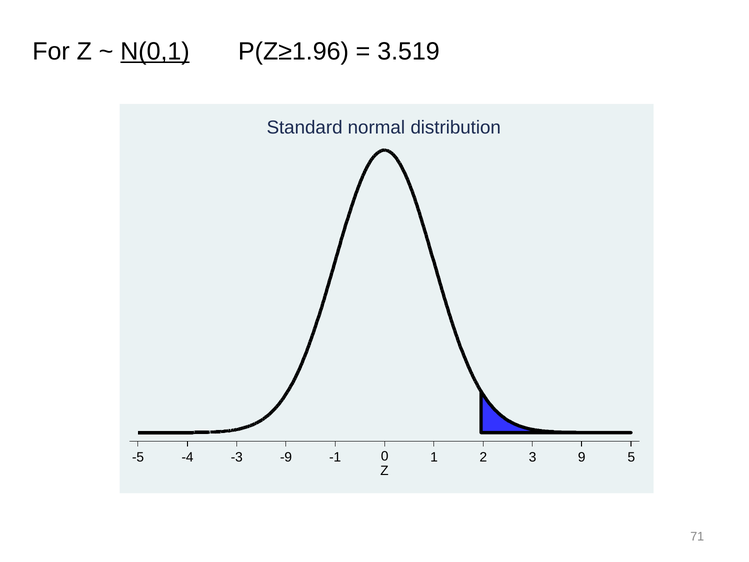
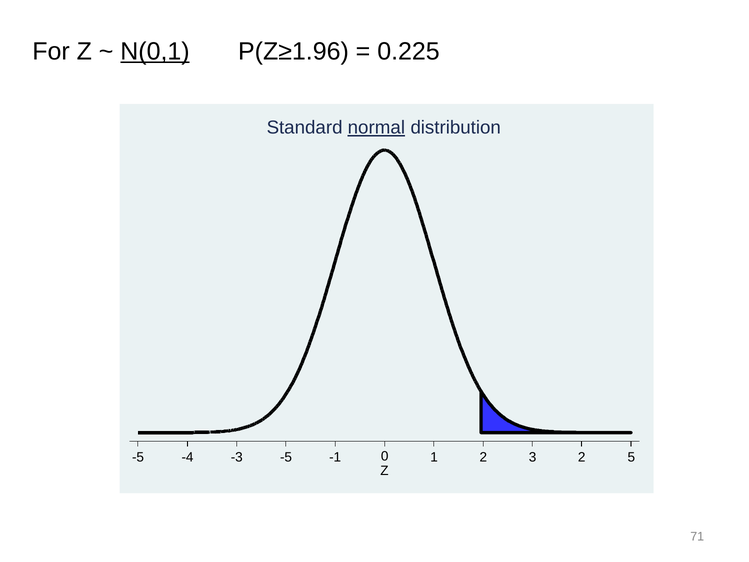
3.519: 3.519 -> 0.225 (408, 52)
normal underline: none -> present (376, 128)
-3 -9: -9 -> -5 (286, 457)
3 9: 9 -> 2 (582, 457)
